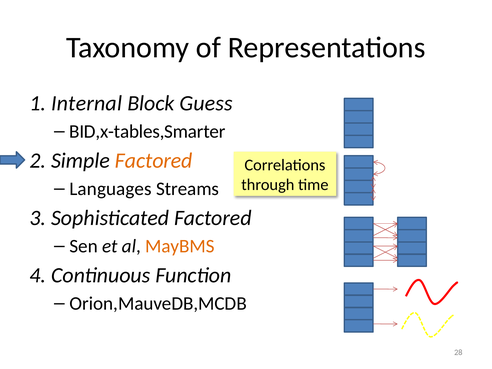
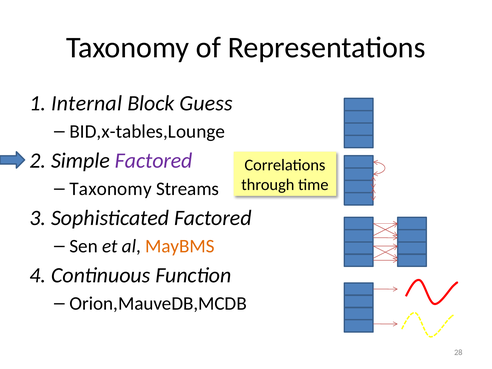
BID,x-tables,Smarter: BID,x-tables,Smarter -> BID,x-tables,Lounge (147, 131)
Factored colour: orange -> purple (154, 161)
Languages: Languages -> Taxonomy (111, 189)
